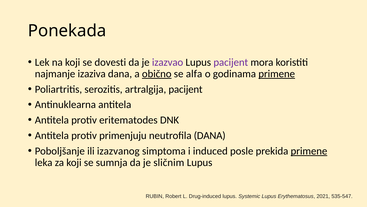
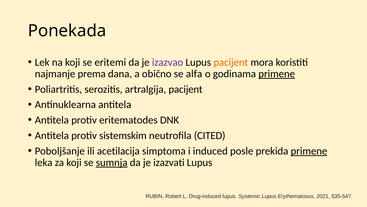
dovesti: dovesti -> eritemi (110, 62)
pacijent colour: purple -> orange (231, 62)
izaziva: izaziva -> prema (92, 74)
obično underline: present -> none (157, 74)
primenjuju: primenjuju -> sistemskim (123, 135)
neutrofila DANA: DANA -> CITED (210, 135)
izazvanog: izazvanog -> acetilacija (118, 151)
sumnja underline: none -> present (112, 162)
sličnim: sličnim -> izazvati (169, 162)
